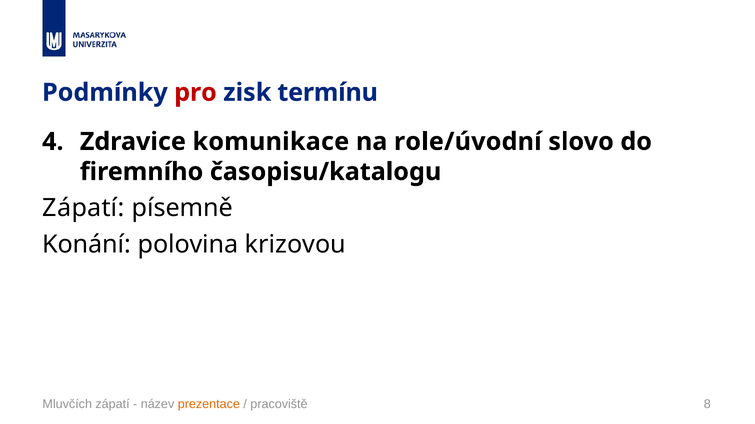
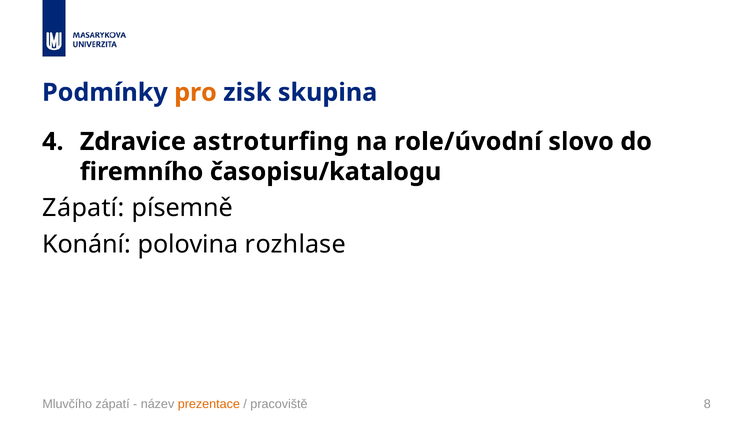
pro colour: red -> orange (196, 93)
termínu: termínu -> skupina (328, 93)
komunikace: komunikace -> astroturfing (271, 142)
krizovou: krizovou -> rozhlase (295, 245)
Mluvčích: Mluvčích -> Mluvčího (67, 405)
